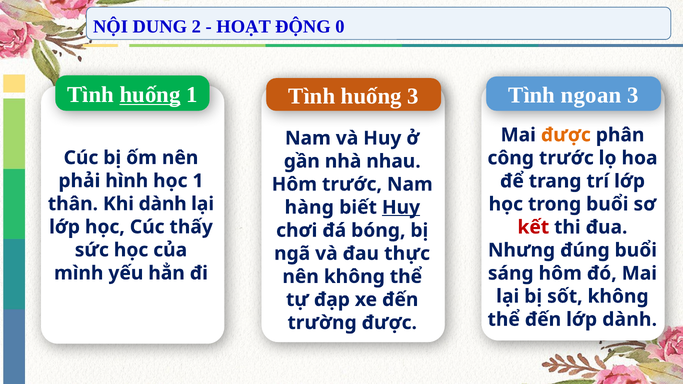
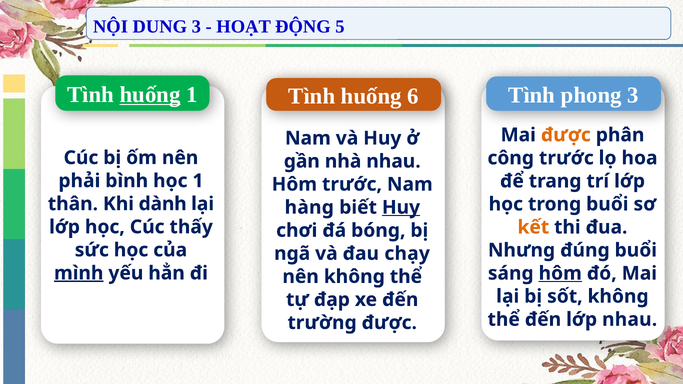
DUNG 2: 2 -> 3 (196, 27)
0: 0 -> 5 (340, 27)
ngoan: ngoan -> phong (591, 95)
huống 3: 3 -> 6 (413, 96)
hình: hình -> bình (127, 181)
kết colour: red -> orange (533, 227)
thực: thực -> chạy (407, 254)
mình underline: none -> present (79, 273)
hôm underline: none -> present (560, 273)
lớp dành: dành -> nhau (630, 320)
